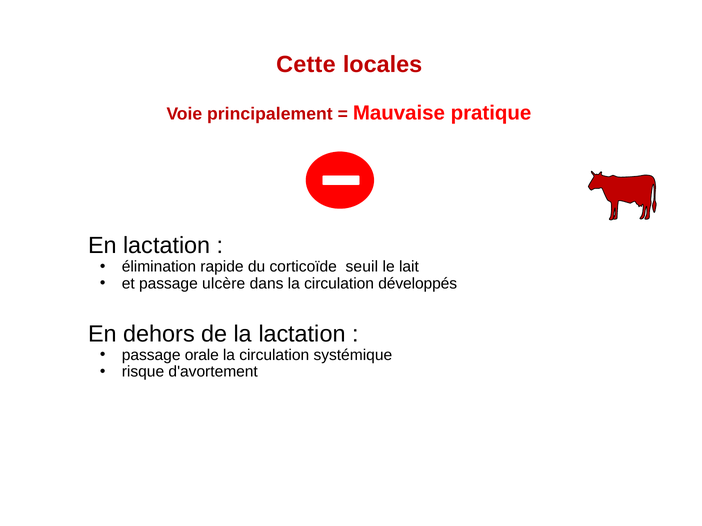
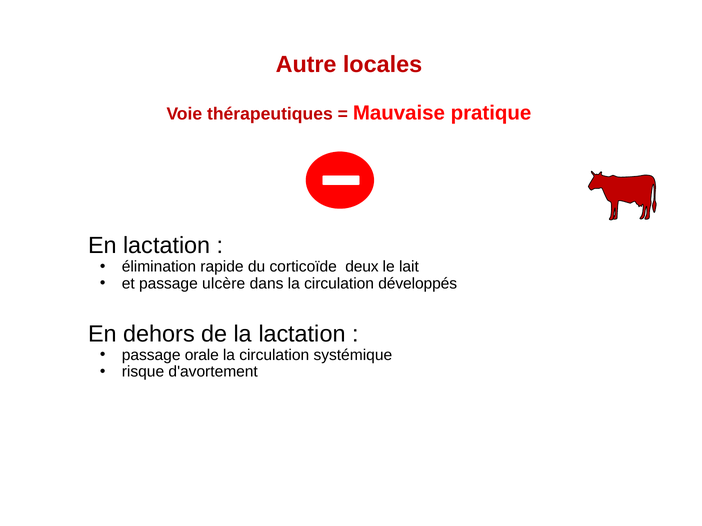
Cette: Cette -> Autre (306, 65)
principalement: principalement -> thérapeutiques (270, 114)
seuil: seuil -> deux (362, 267)
